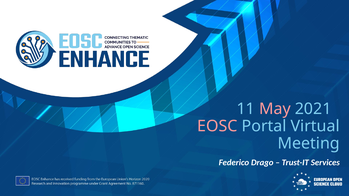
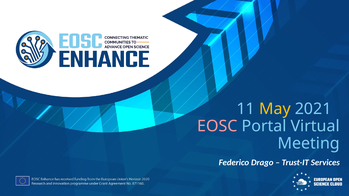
May colour: pink -> yellow (275, 109)
